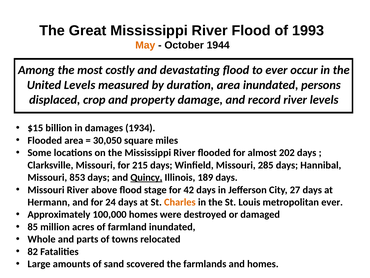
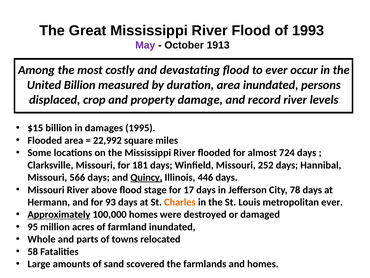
May colour: orange -> purple (145, 45)
1944: 1944 -> 1913 (218, 45)
United Levels: Levels -> Billion (80, 85)
1934: 1934 -> 1995 (140, 128)
30,050: 30,050 -> 22,992 (107, 140)
202: 202 -> 724 (287, 153)
215: 215 -> 181 (140, 165)
285: 285 -> 252 (266, 165)
853: 853 -> 566 (77, 177)
189: 189 -> 446 (205, 177)
42: 42 -> 17 (189, 190)
27: 27 -> 78 (295, 190)
24: 24 -> 93 (111, 202)
Approximately underline: none -> present (59, 214)
85: 85 -> 95 (33, 227)
82: 82 -> 58 (33, 251)
